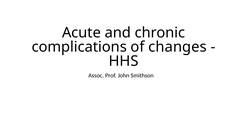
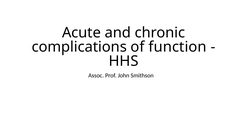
changes: changes -> function (178, 47)
